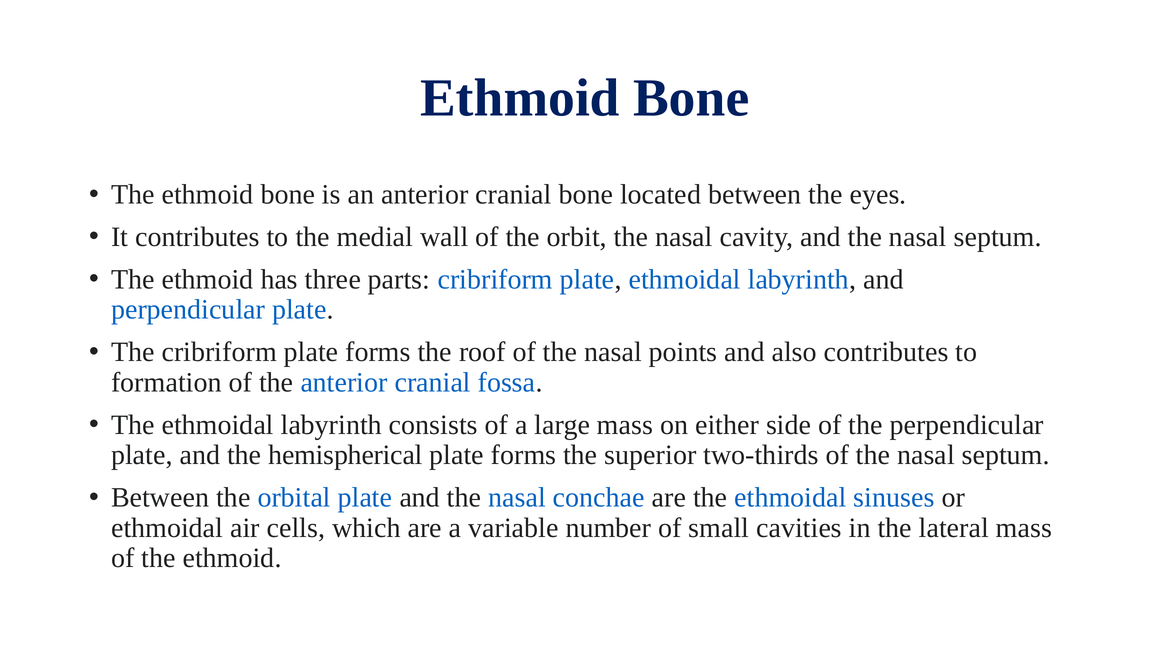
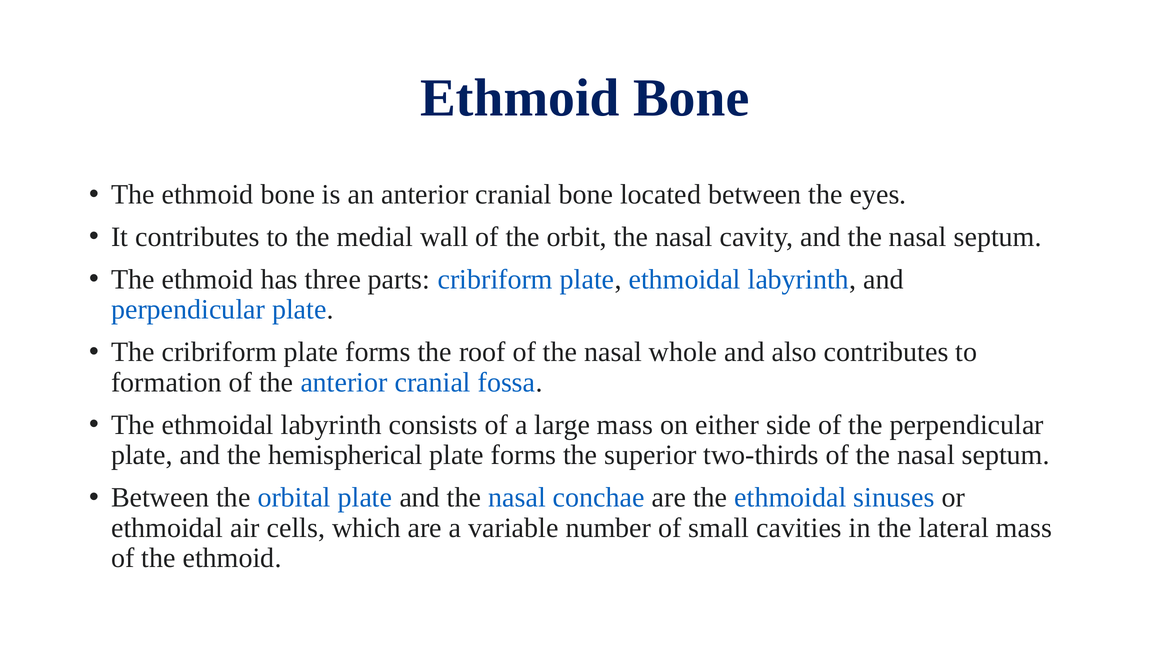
points: points -> whole (683, 352)
